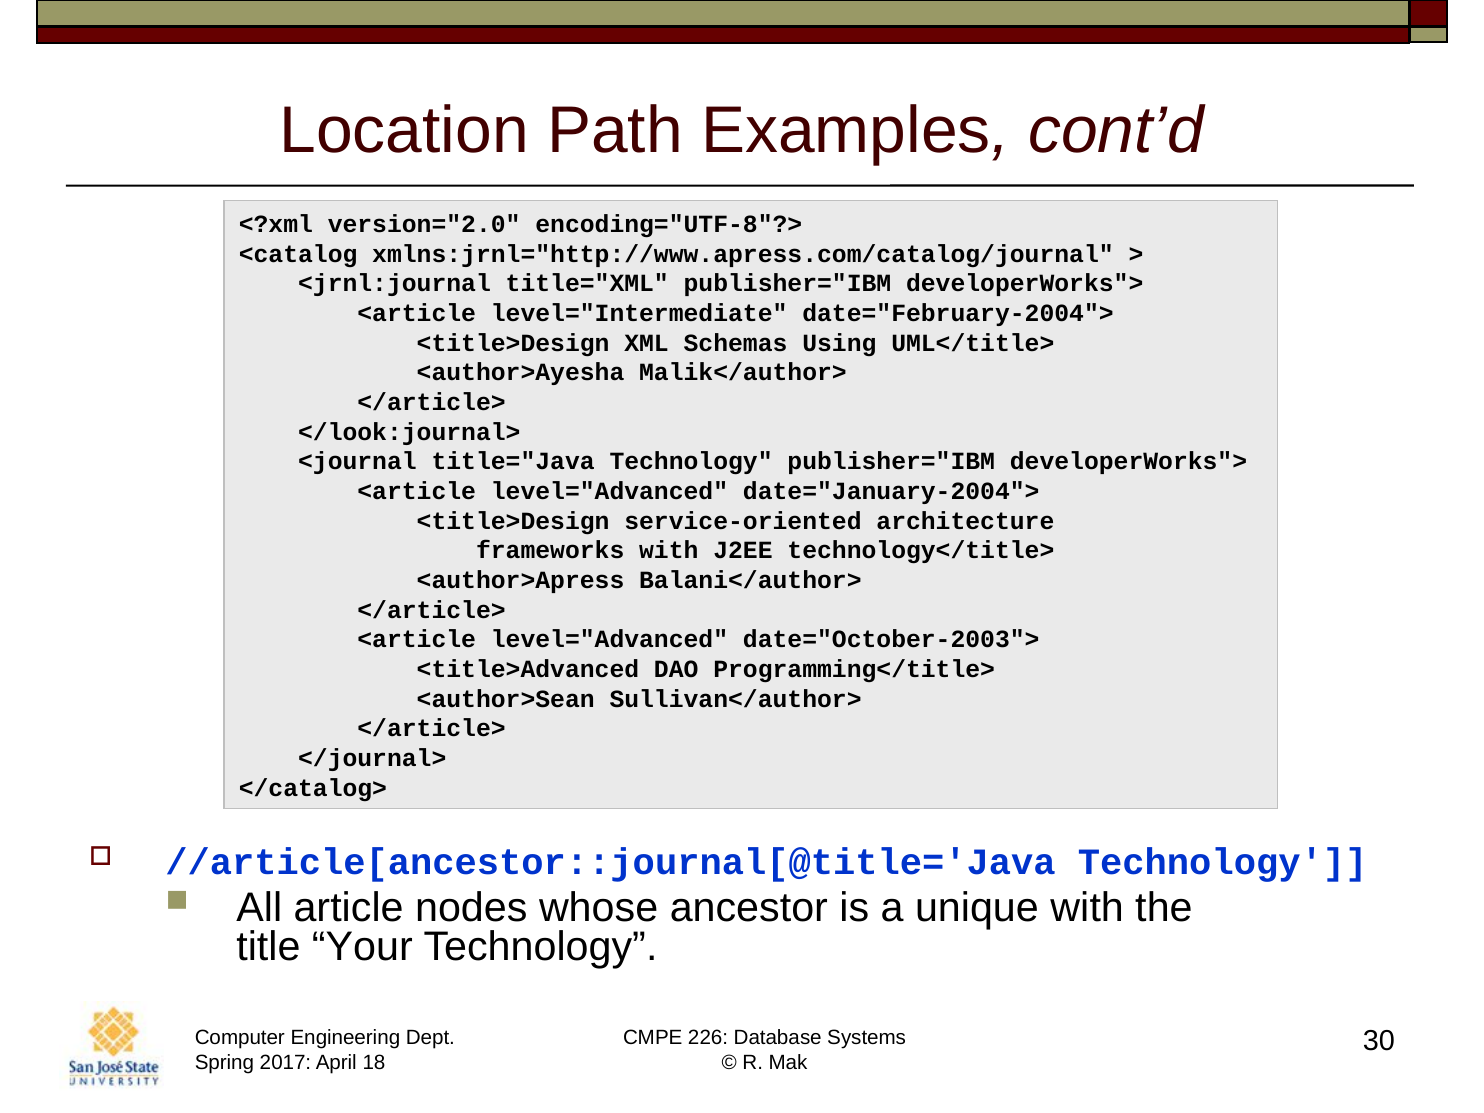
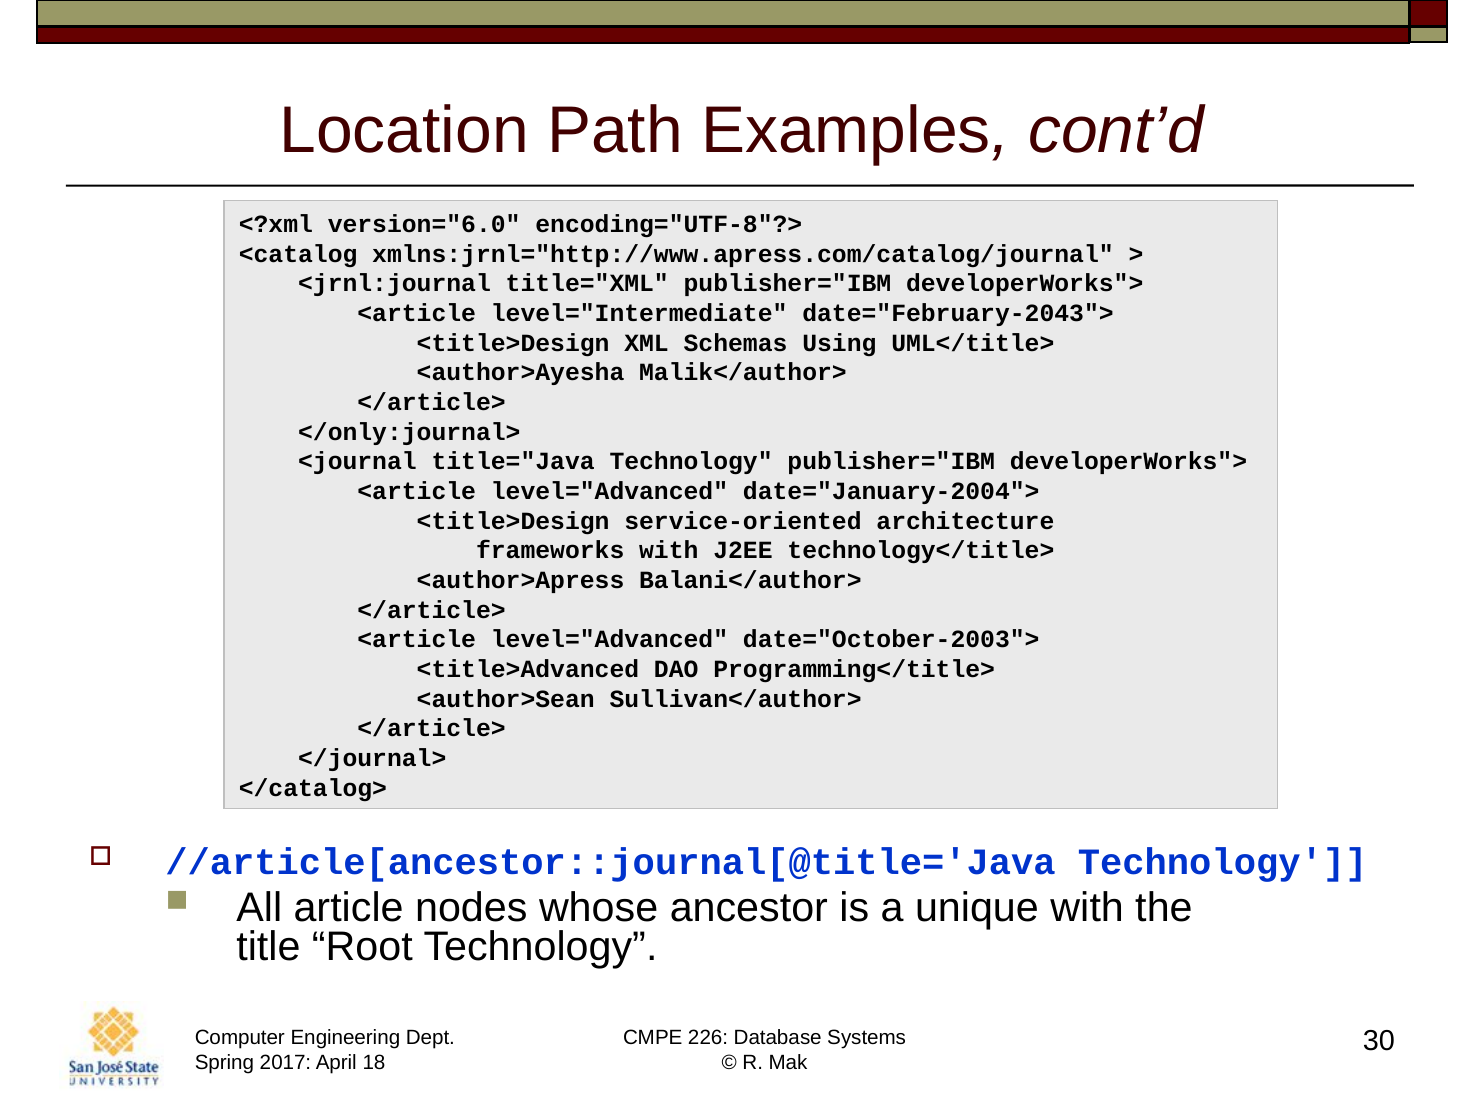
version="2.0: version="2.0 -> version="6.0 (424, 224)
date="February-2004">: date="February-2004"> -> date="February-2043"> (958, 313)
</look:journal>: </look:journal> -> </only:journal> (409, 432)
Your: Your -> Root (362, 947)
